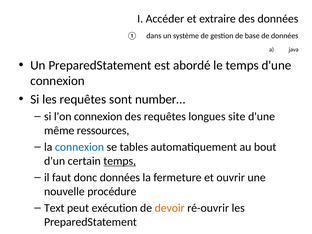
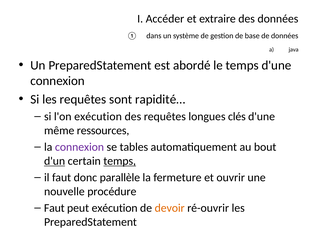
number…: number… -> rapidité… (160, 99)
l'on connexion: connexion -> exécution (98, 116)
site: site -> clés (237, 116)
connexion colour: blue -> purple (79, 147)
d'un underline: none -> present (55, 161)
donc données: données -> parallèle (120, 177)
Text: Text -> Faut (54, 208)
